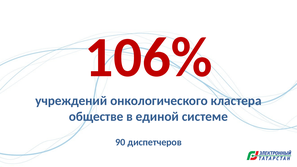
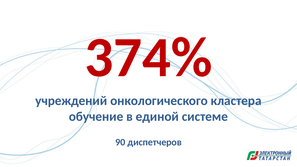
106%: 106% -> 374% (148, 58)
обществе: обществе -> обучение (96, 117)
